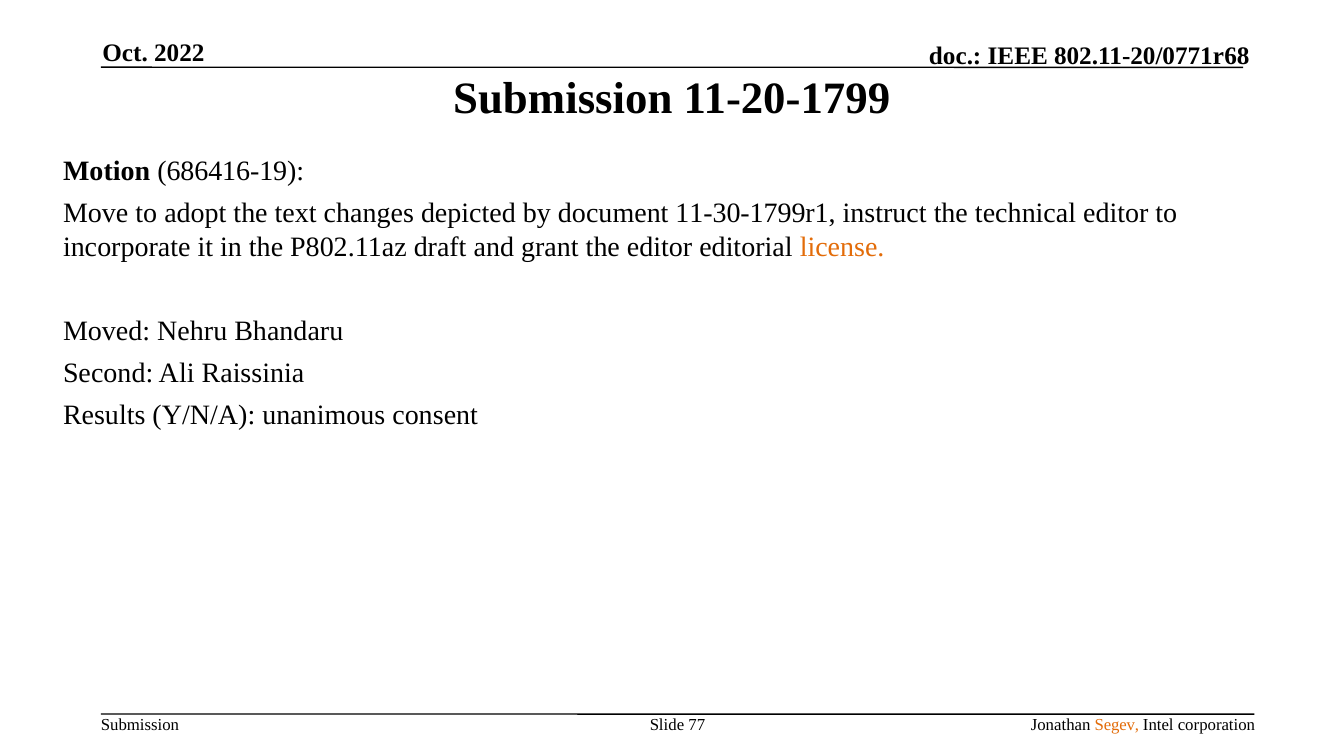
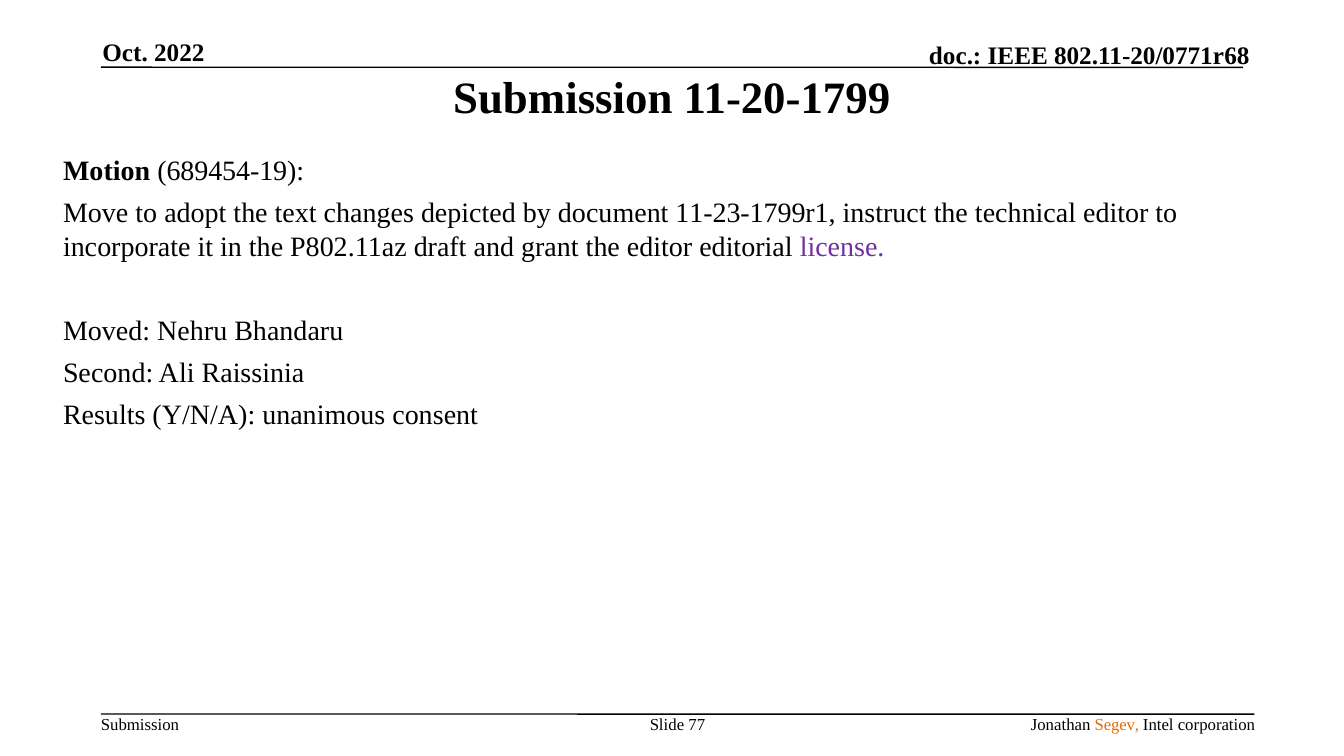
686416-19: 686416-19 -> 689454-19 (231, 172)
11-30-1799r1: 11-30-1799r1 -> 11-23-1799r1 (756, 214)
license colour: orange -> purple (842, 247)
